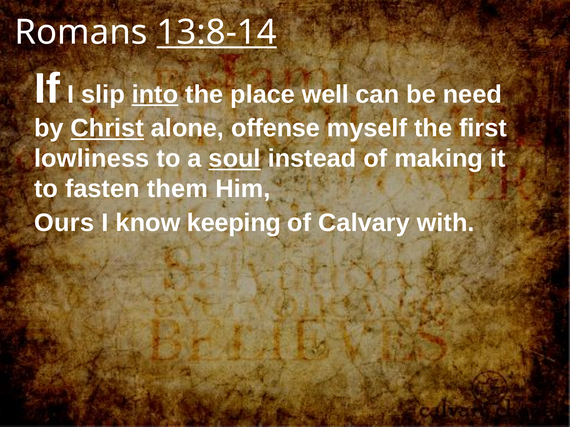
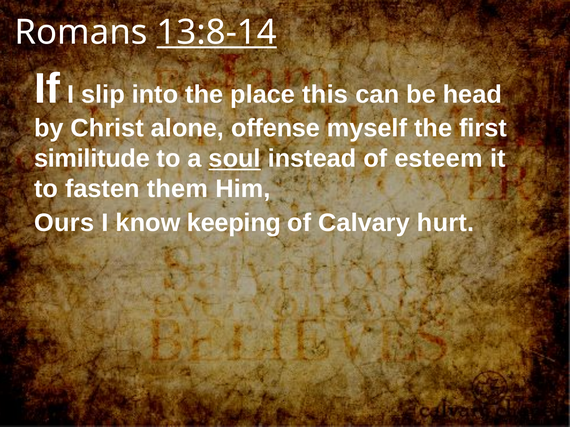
into underline: present -> none (155, 94)
well: well -> this (325, 94)
need: need -> head (472, 94)
Christ underline: present -> none (107, 128)
lowliness: lowliness -> similitude (92, 159)
making: making -> esteem (439, 159)
with: with -> hurt (446, 223)
